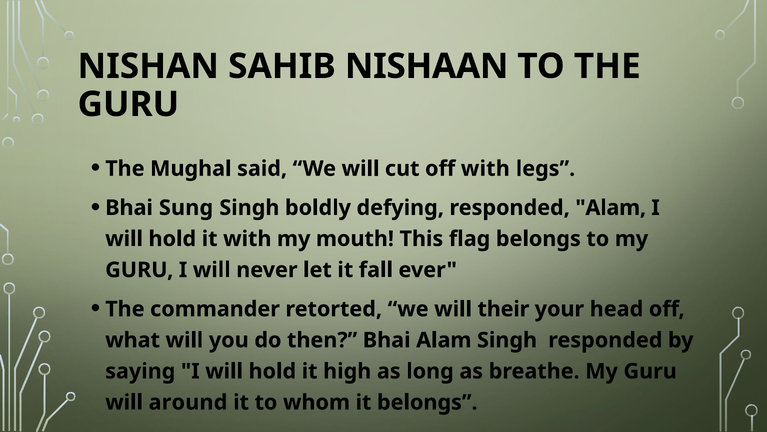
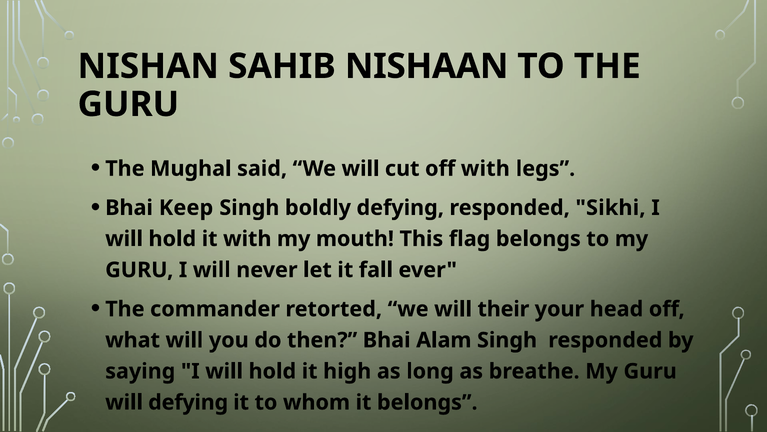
Sung: Sung -> Keep (186, 208)
responded Alam: Alam -> Sikhi (611, 208)
will around: around -> defying (188, 402)
